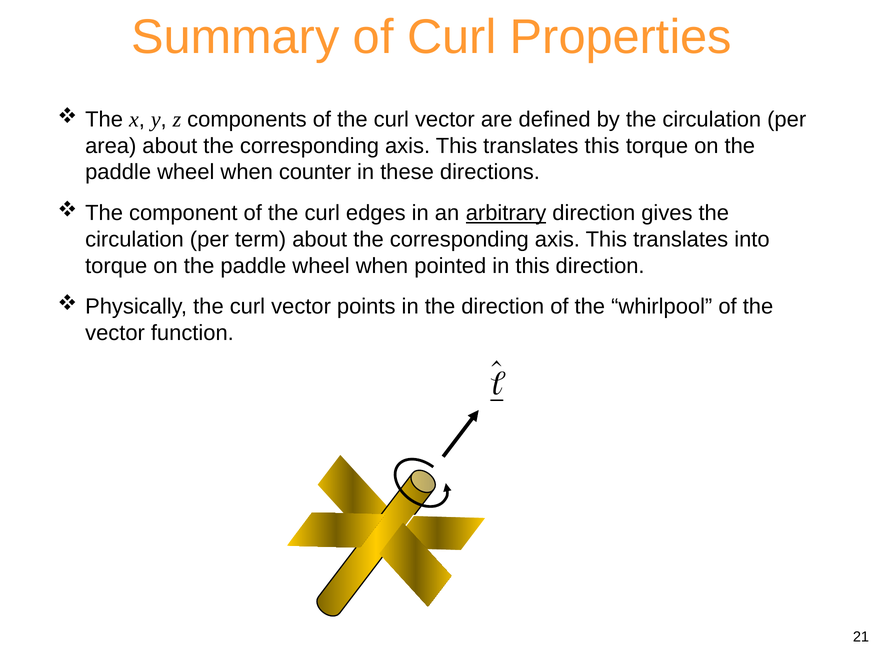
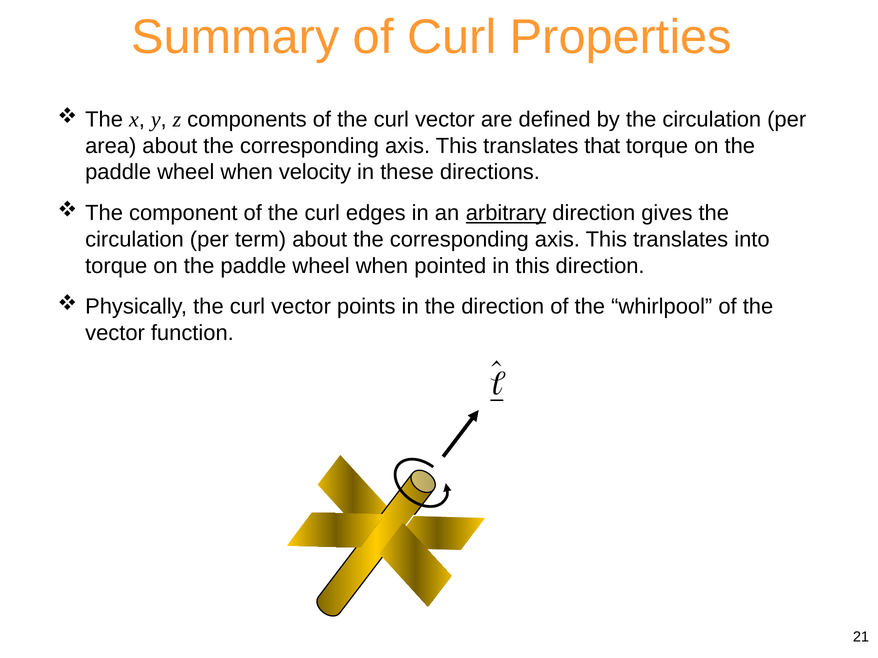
translates this: this -> that (602, 146)
counter: counter -> velocity (315, 172)
